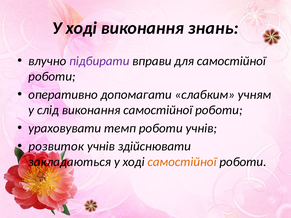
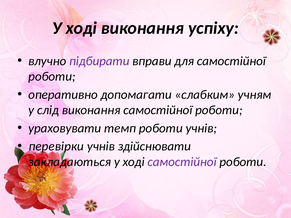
знань: знань -> успіху (213, 28)
розвиток: розвиток -> перевірки (56, 146)
самостійної colour: orange -> purple (182, 162)
